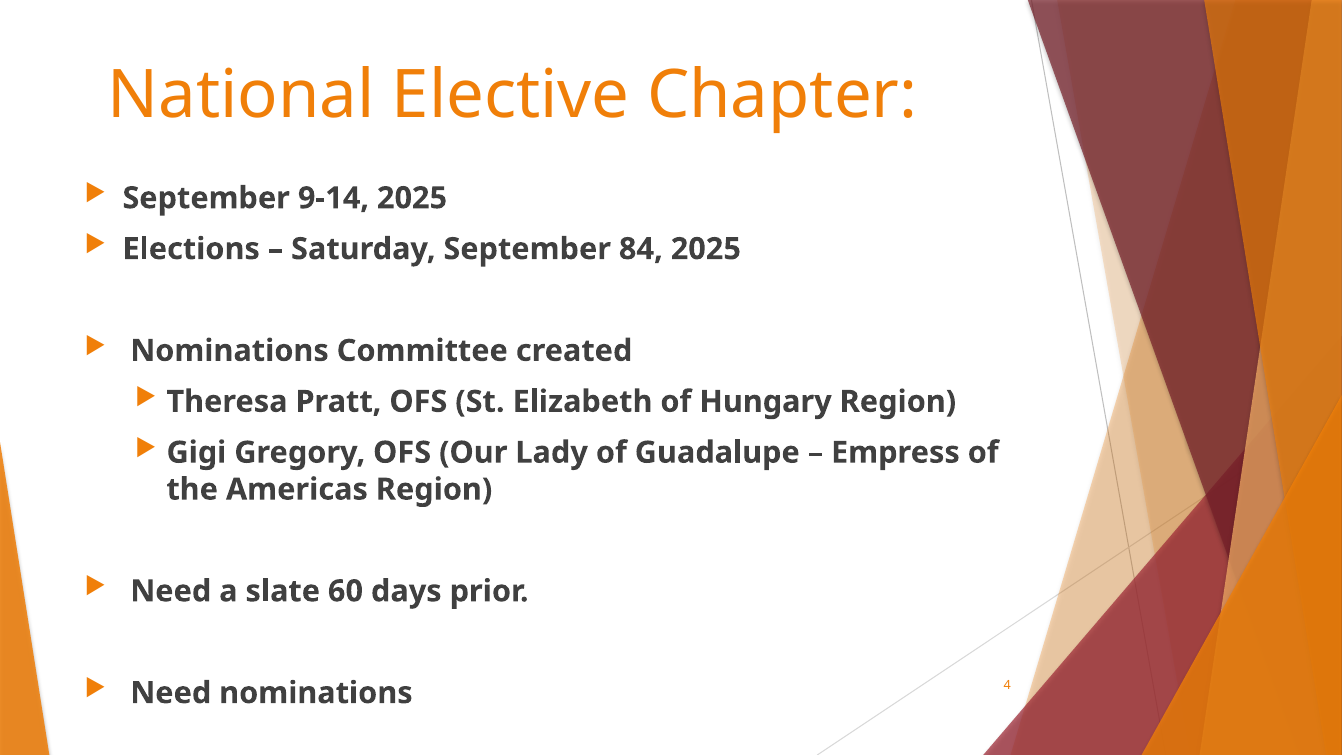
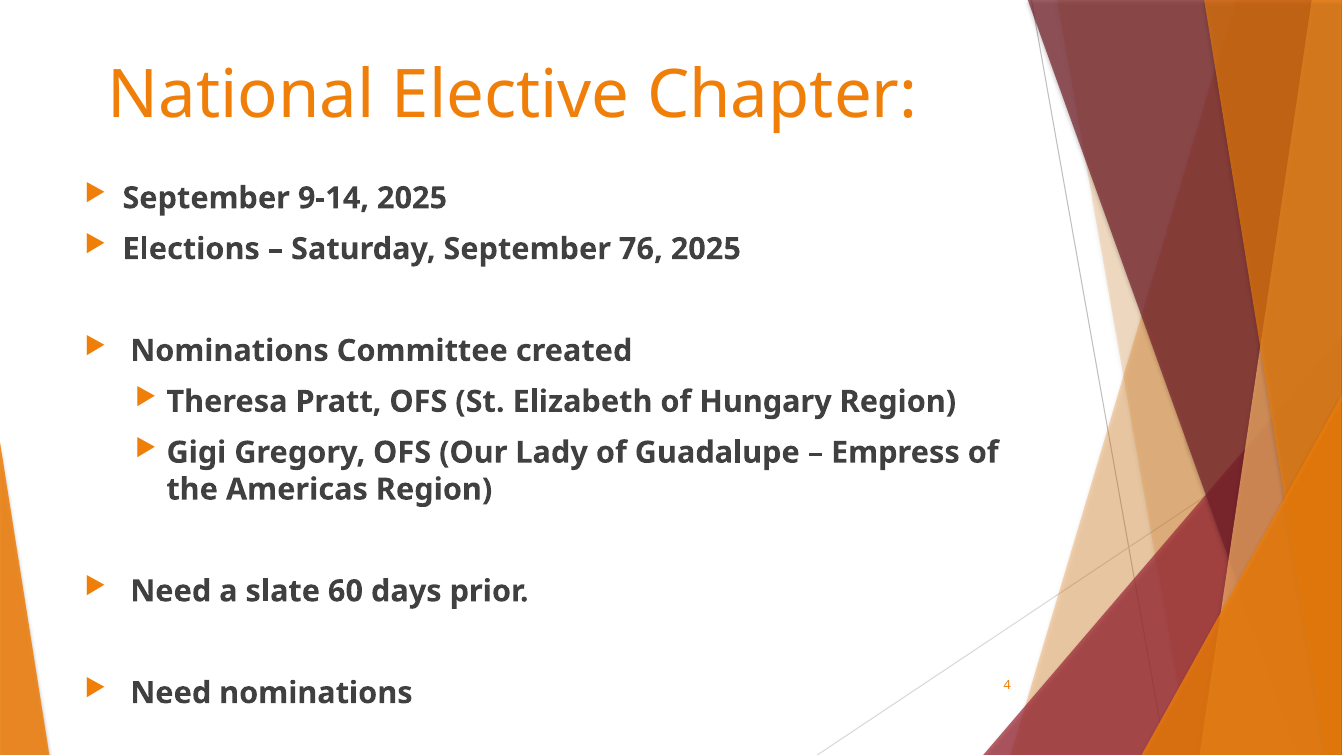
84: 84 -> 76 (641, 249)
